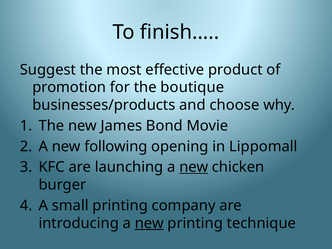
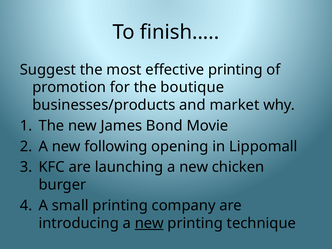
effective product: product -> printing (235, 70)
choose: choose -> market (234, 105)
new underline: present -> none (194, 167)
